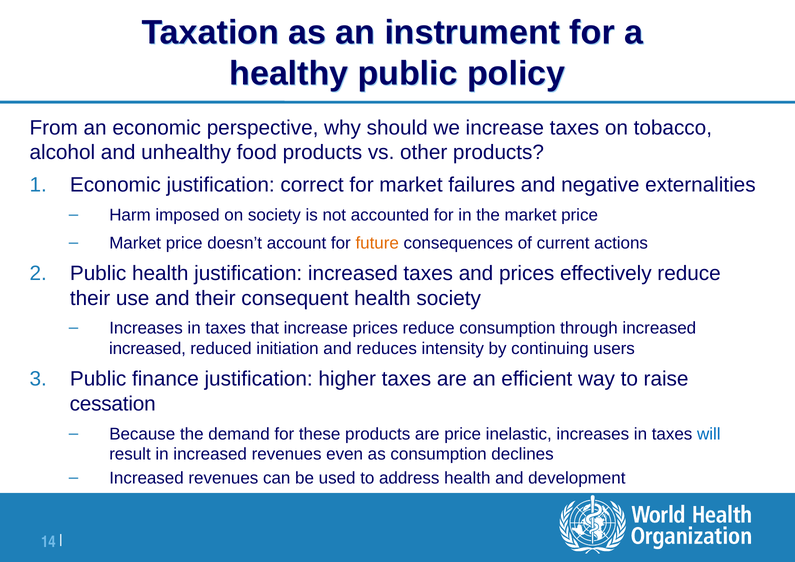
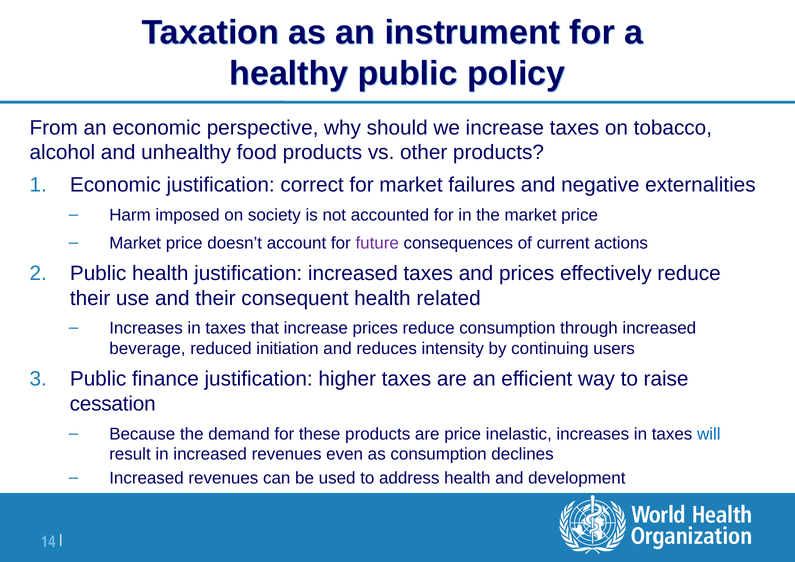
future colour: orange -> purple (377, 243)
health society: society -> related (449, 298)
increased: increased -> beverage (147, 349)
